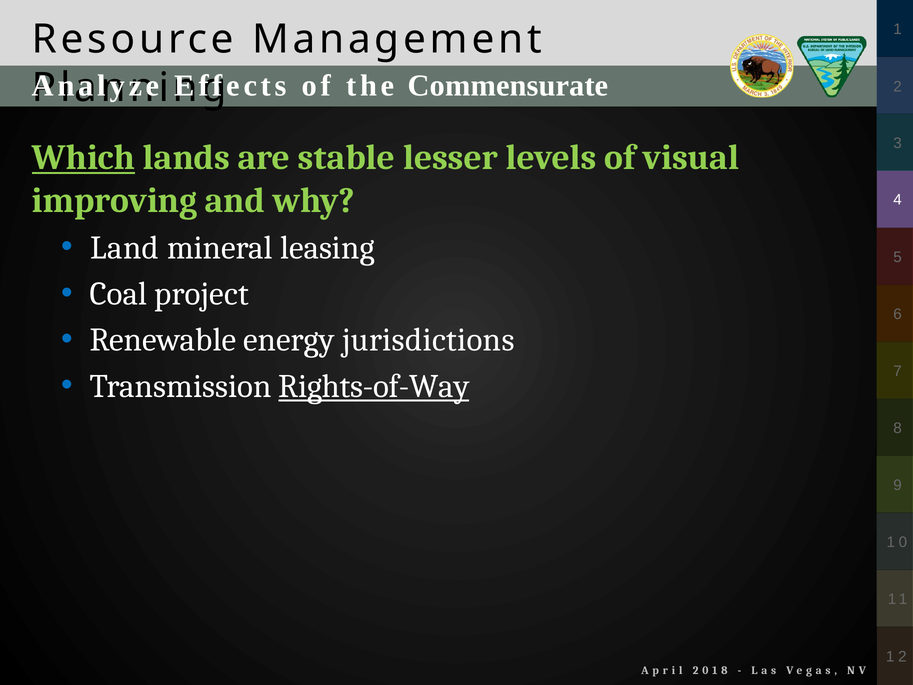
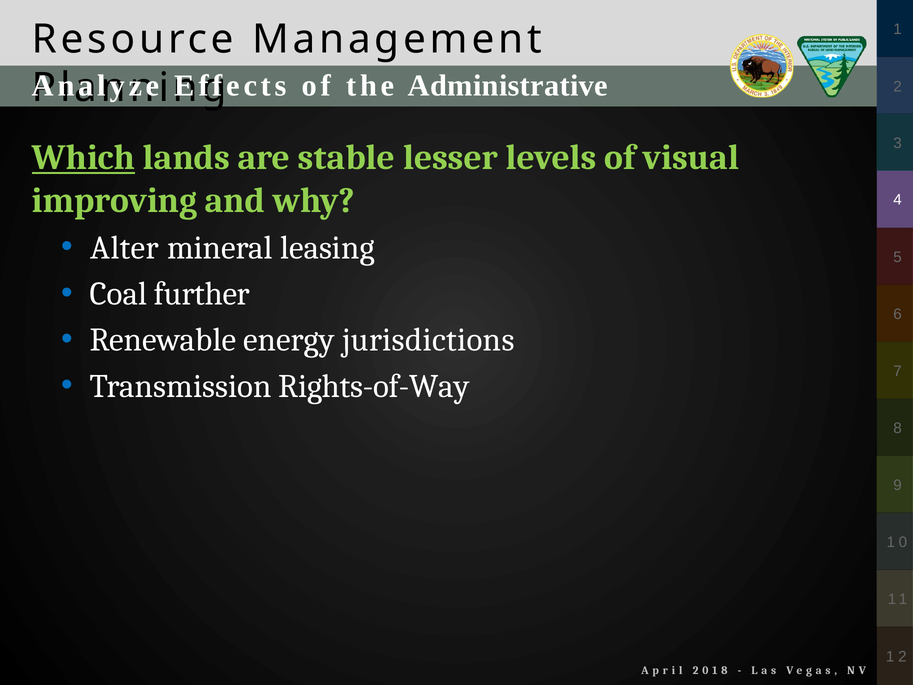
Commensurate: Commensurate -> Administrative (508, 86)
Land: Land -> Alter (125, 248)
project: project -> further (202, 294)
Rights-of-Way underline: present -> none (374, 386)
